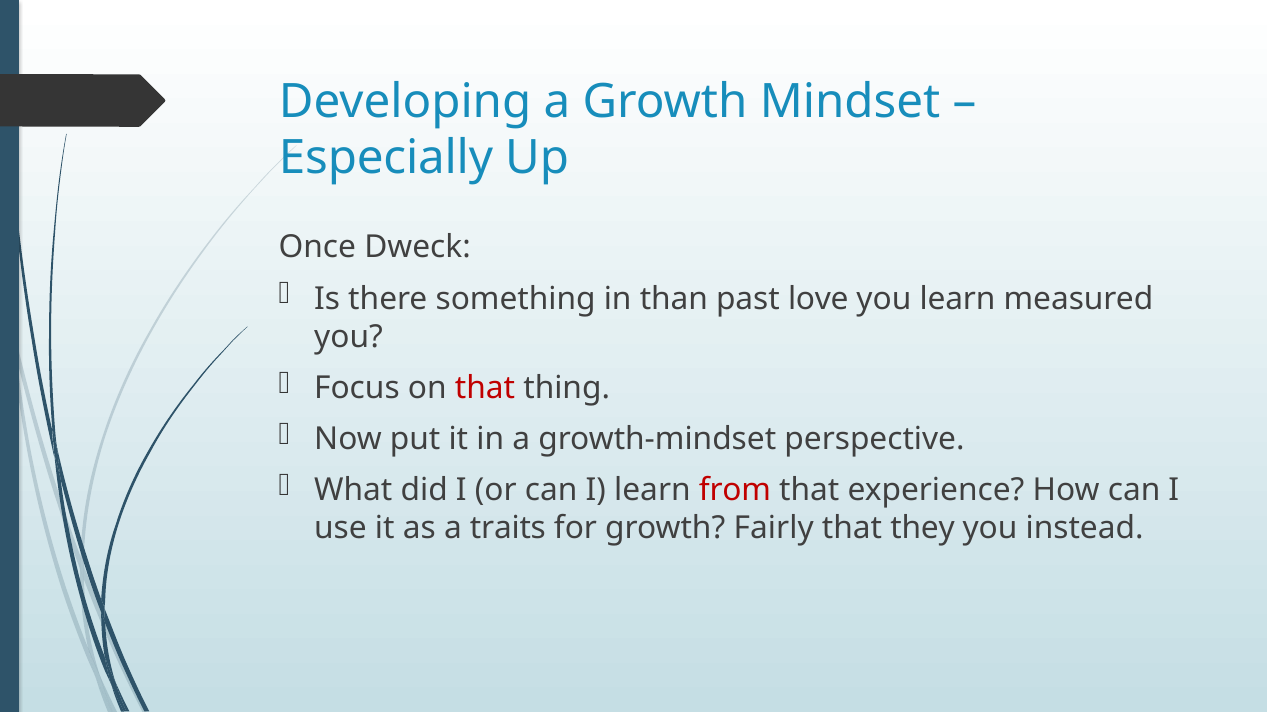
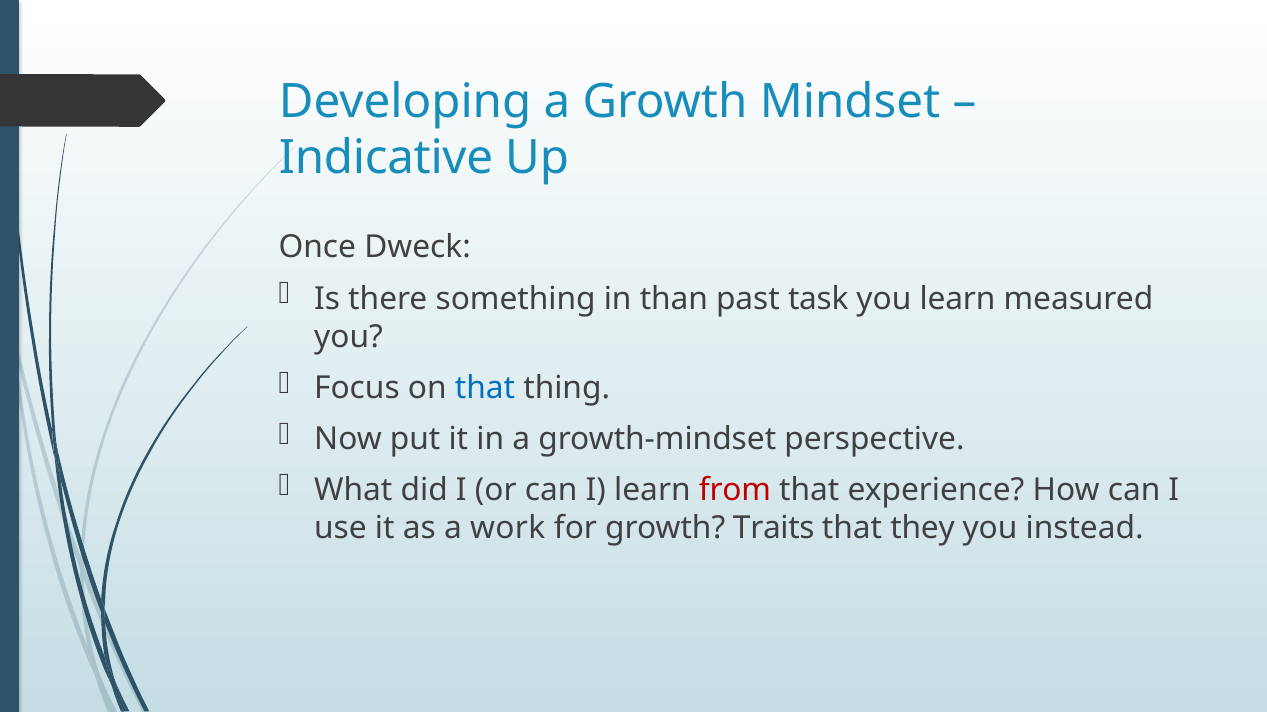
Especially: Especially -> Indicative (386, 158)
love: love -> task (818, 299)
that colour: red -> blue (485, 388)
traits: traits -> work (508, 529)
Fairly: Fairly -> Traits (774, 529)
